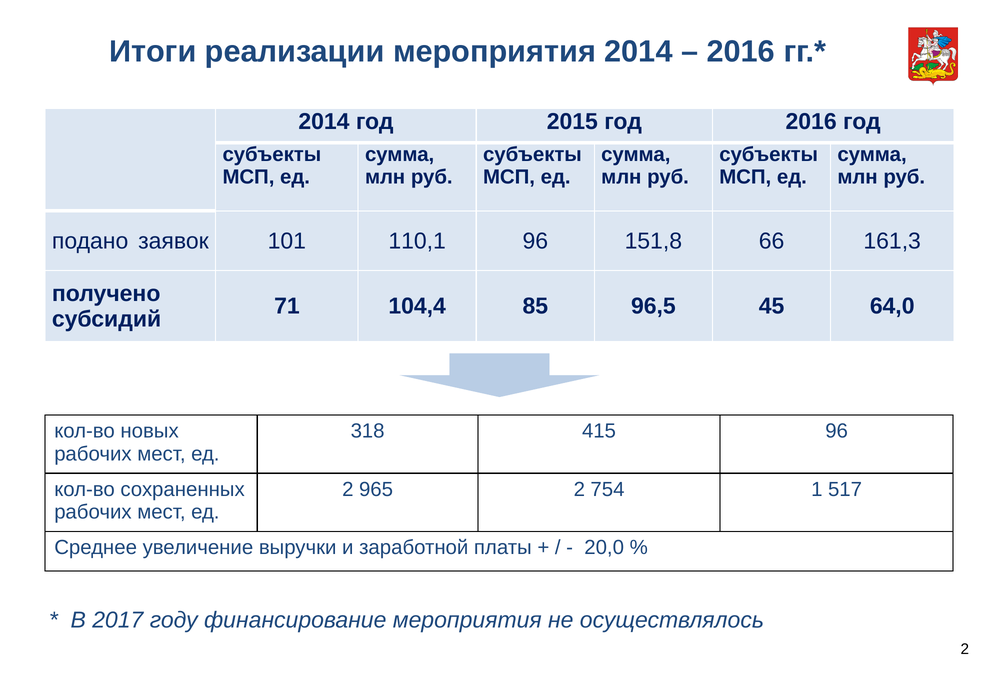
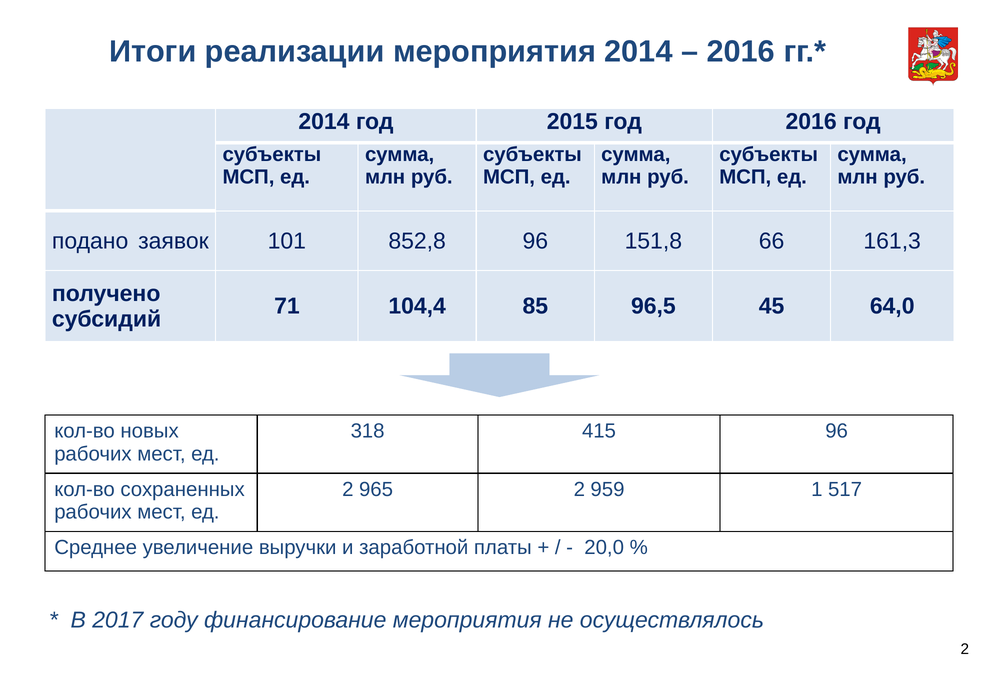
110,1: 110,1 -> 852,8 (417, 241)
754: 754 -> 959 (607, 490)
